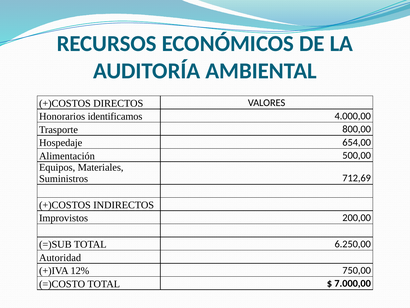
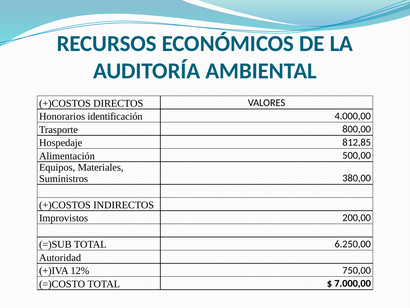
identificamos: identificamos -> identificación (115, 116)
654,00: 654,00 -> 812,85 (357, 142)
712,69: 712,69 -> 380,00 (357, 178)
